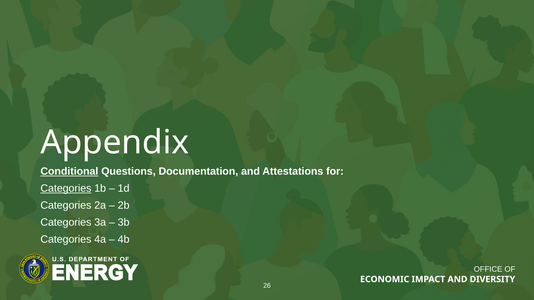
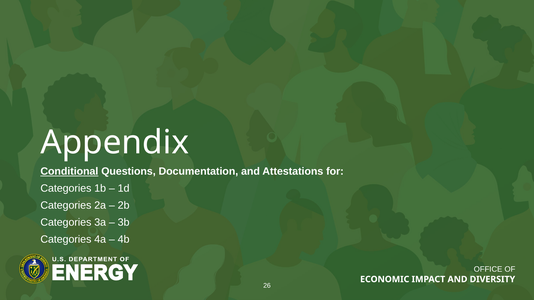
Categories underline: present -> none (66, 189)
